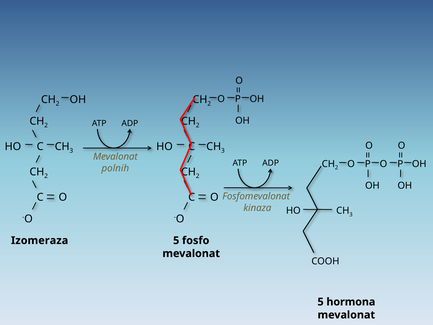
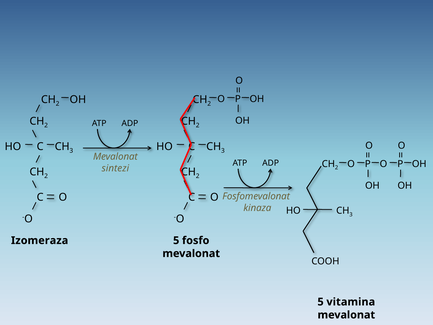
polnih: polnih -> sintezi (115, 168)
hormona: hormona -> vitamina (351, 302)
